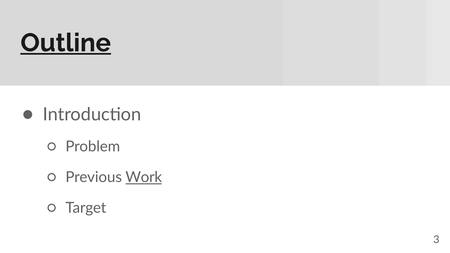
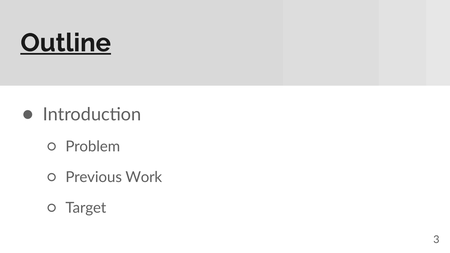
Work underline: present -> none (144, 177)
